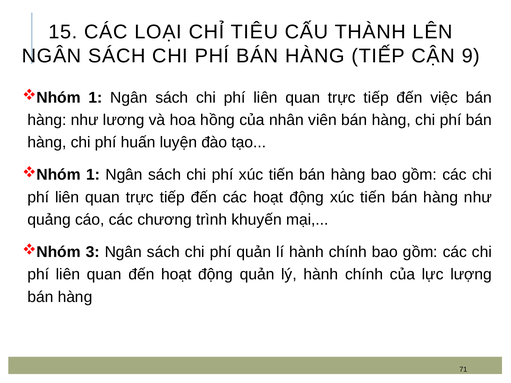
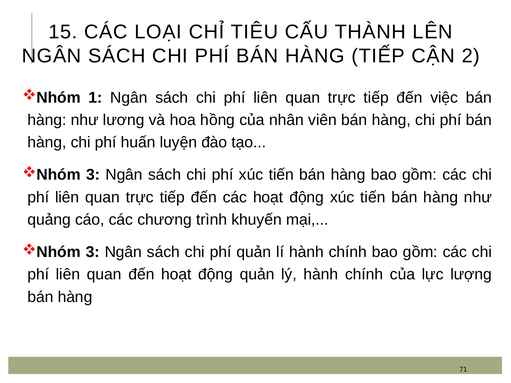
9: 9 -> 2 (471, 56)
1: 1 -> 3 (93, 175)
